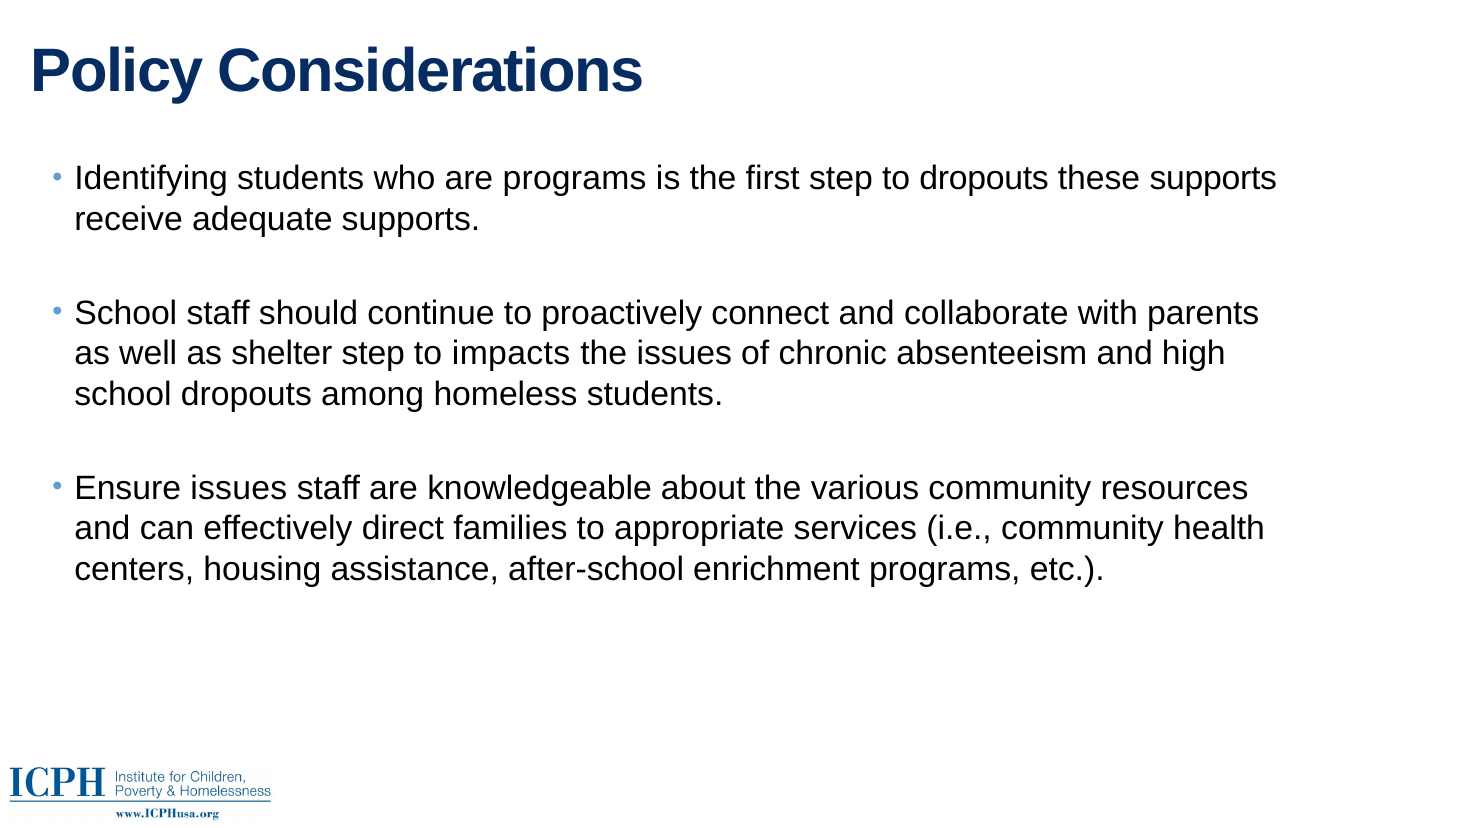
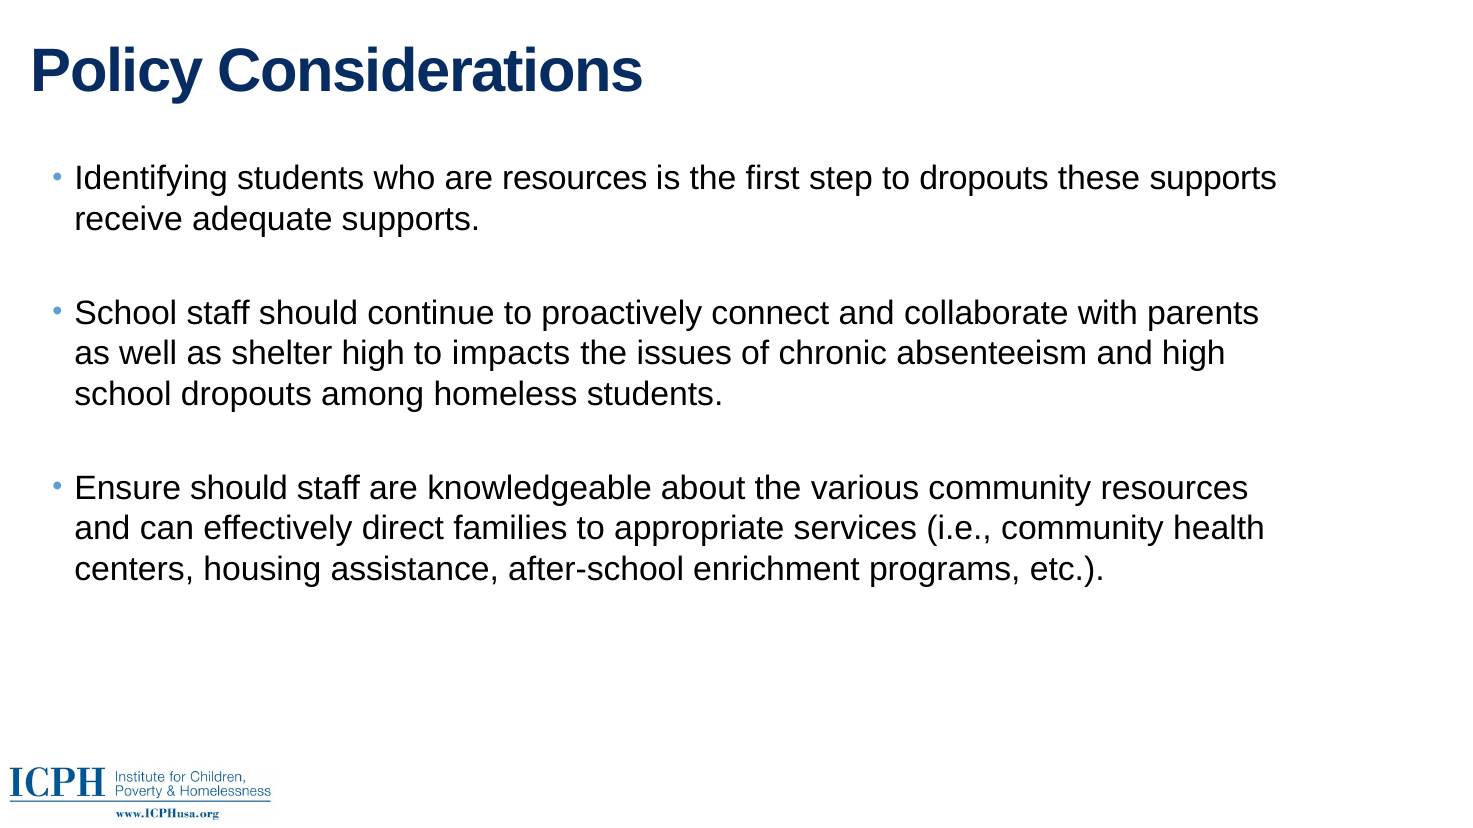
are programs: programs -> resources (575, 179)
shelter step: step -> high (373, 354)
Ensure issues: issues -> should (239, 489)
